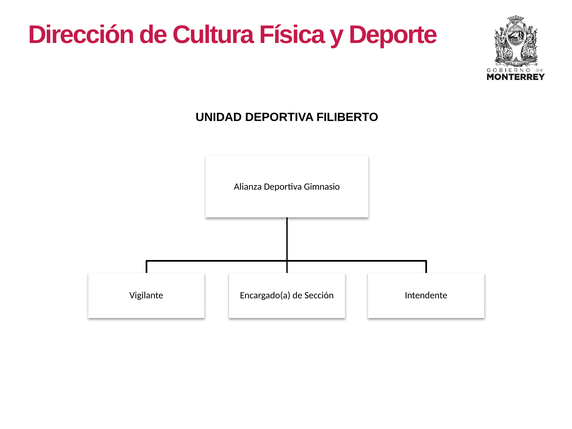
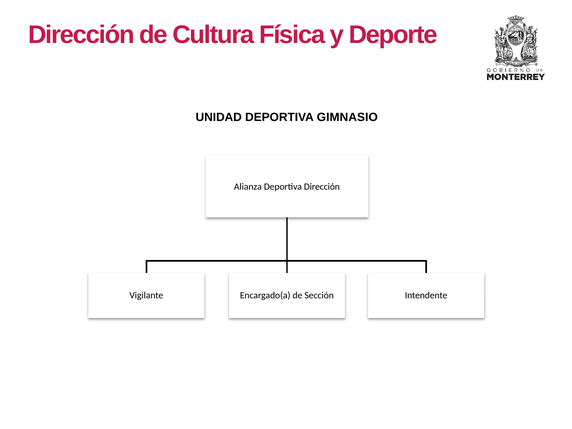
FILIBERTO: FILIBERTO -> GIMNASIO (347, 117)
Deportiva Gimnasio: Gimnasio -> Dirección (322, 187)
